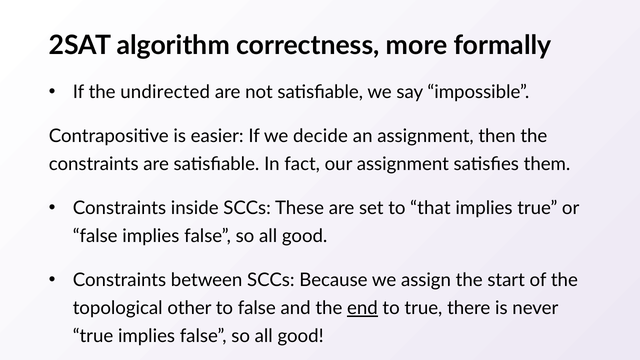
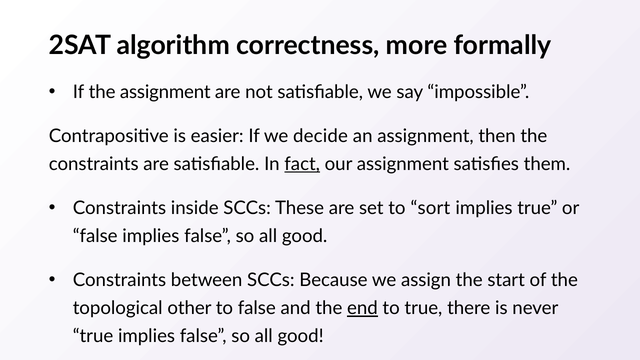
the undirected: undirected -> assignment (165, 92)
fact underline: none -> present (302, 164)
that: that -> sort (430, 208)
